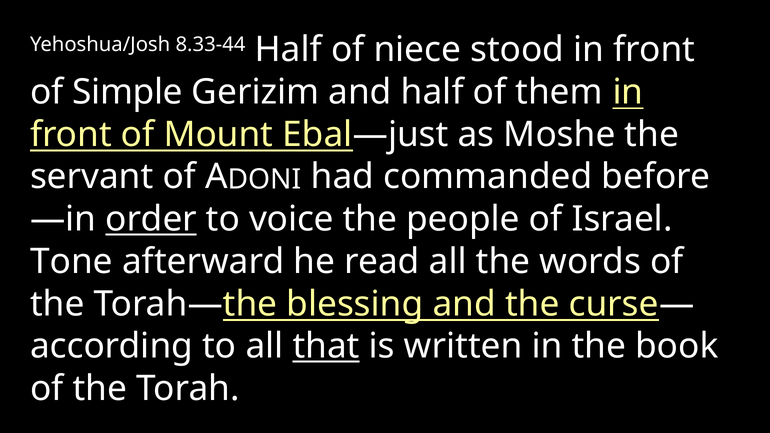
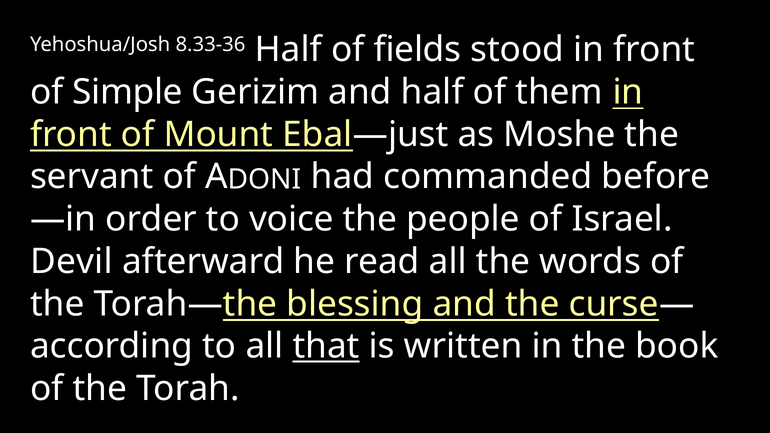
8.33-44: 8.33-44 -> 8.33-36 (210, 44)
niece: niece -> fields (417, 50)
order underline: present -> none (151, 219)
Tone: Tone -> Devil (71, 262)
